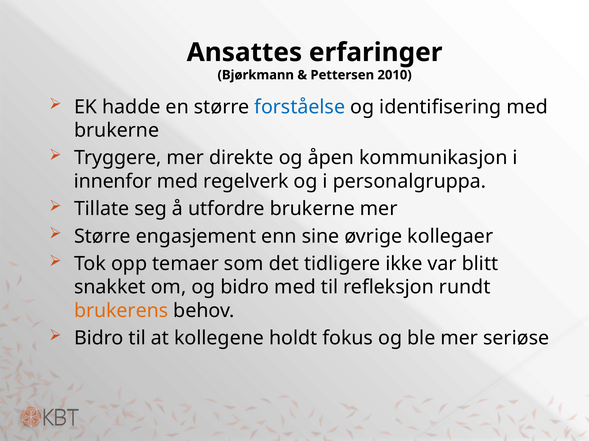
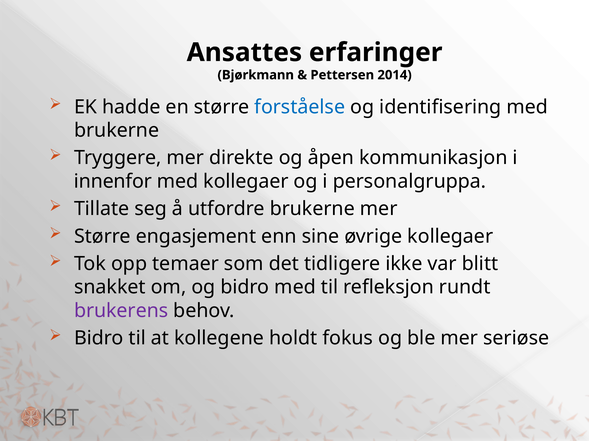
2010: 2010 -> 2014 (395, 75)
med regelverk: regelverk -> kollegaer (246, 182)
brukerens colour: orange -> purple (121, 311)
